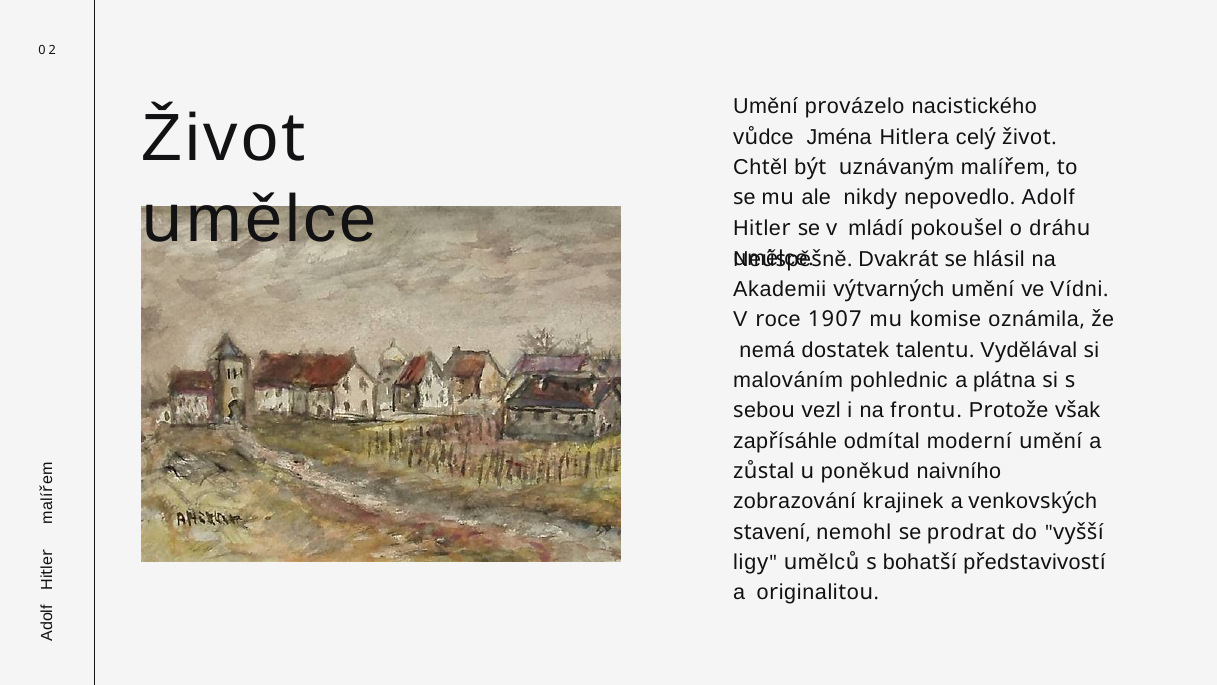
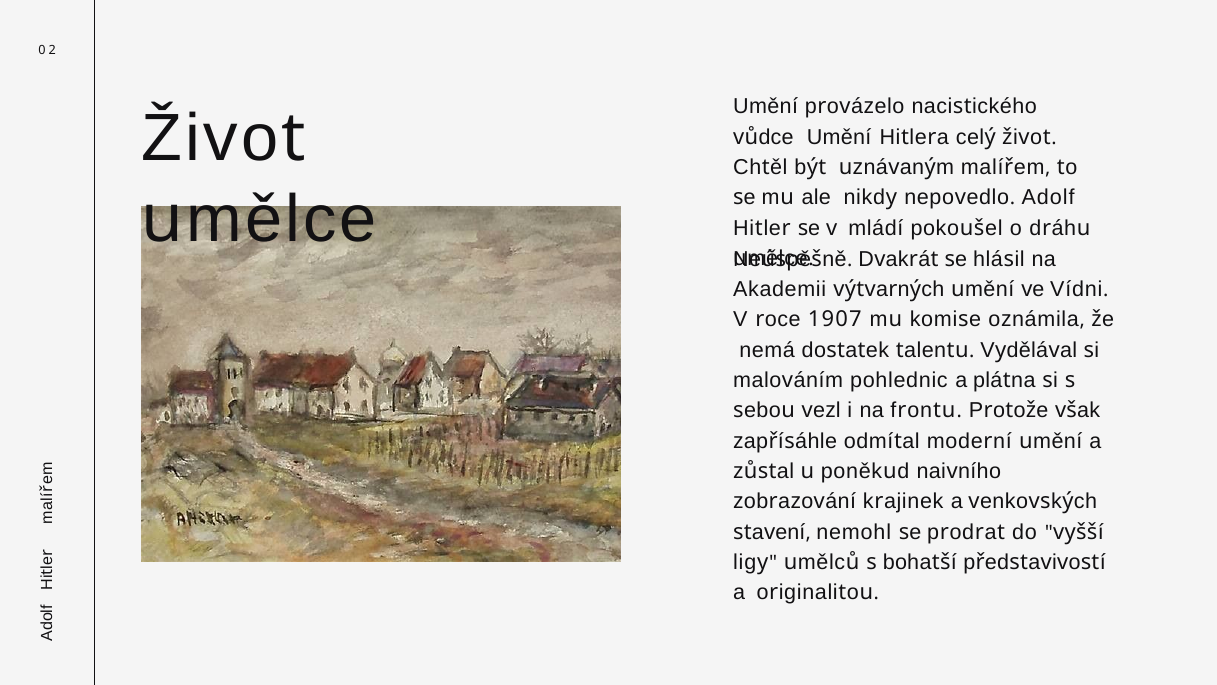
Jména: Jména -> Umění (839, 137)
